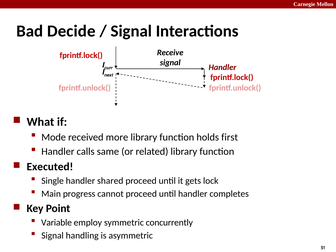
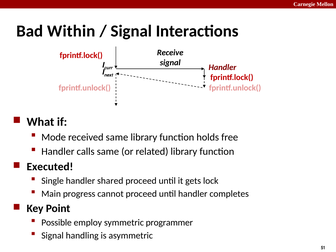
Decide: Decide -> Within (71, 31)
received more: more -> same (117, 137)
first: first -> free (230, 137)
Variable: Variable -> Possible (56, 223)
concurrently: concurrently -> programmer (169, 223)
